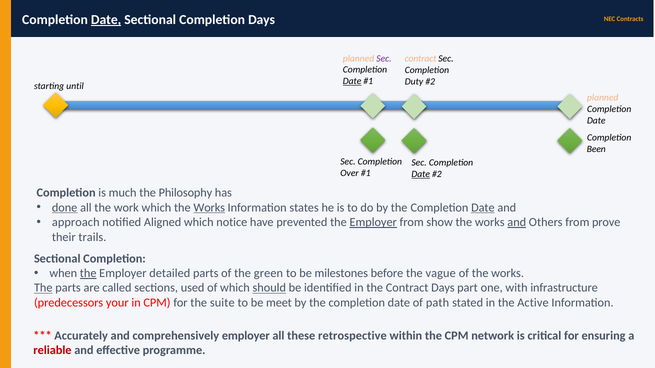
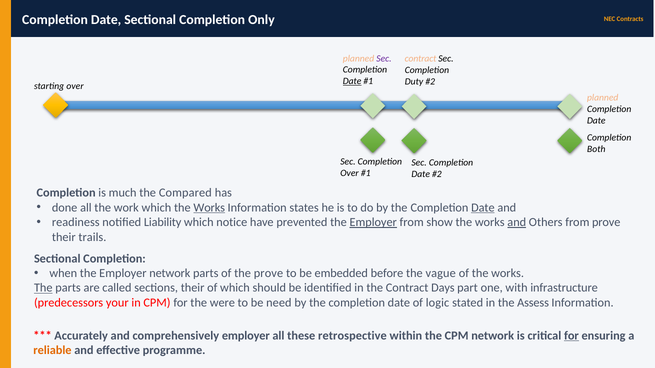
Date underline: present -> none (106, 20)
Completion Days: Days -> Only (261, 20)
starting until: until -> over (75, 86)
Been: Been -> Both (596, 149)
Date underline: present -> none (421, 174)
Philosophy: Philosophy -> Compared (185, 193)
done underline: present -> none (65, 208)
approach: approach -> readiness (76, 223)
Aligned: Aligned -> Liability (163, 223)
the underline: present -> none (88, 274)
Employer detailed: detailed -> network (170, 274)
the green: green -> prove (268, 274)
milestones: milestones -> embedded (341, 274)
sections used: used -> their (193, 288)
should underline: present -> none (269, 288)
suite: suite -> were (222, 303)
meet: meet -> need (279, 303)
path: path -> logic (438, 303)
Active: Active -> Assess (533, 303)
for underline: none -> present (571, 336)
reliable colour: red -> orange (52, 351)
